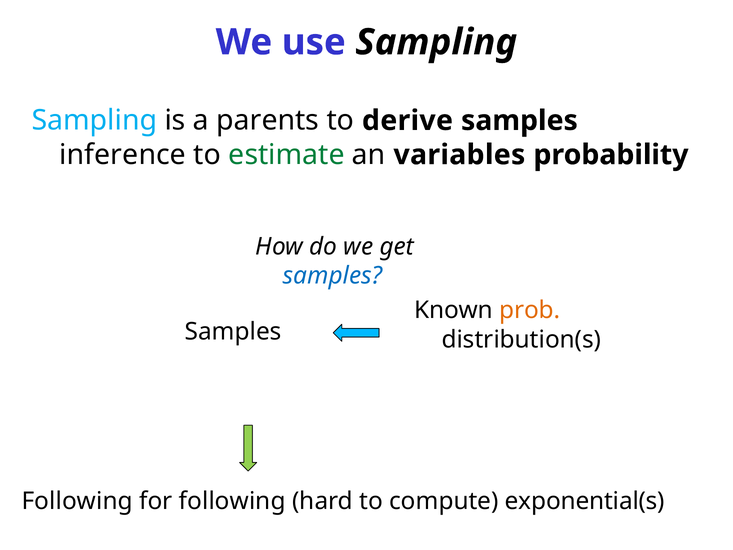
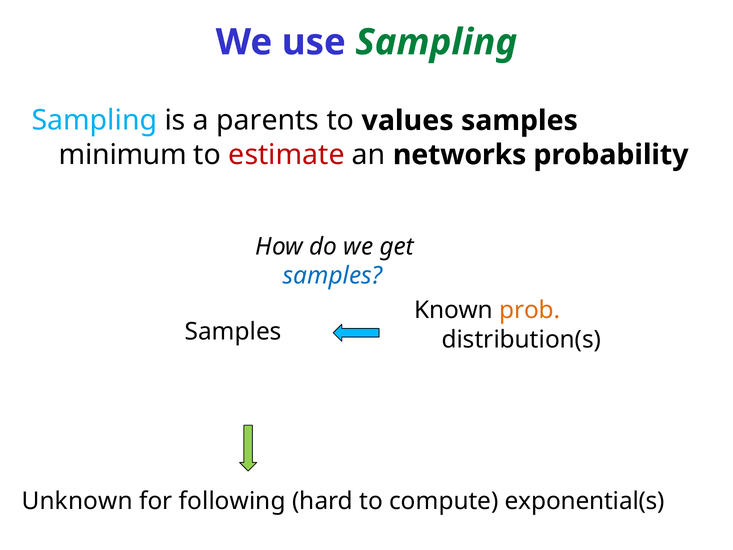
Sampling colour: black -> green (436, 42)
derive: derive -> values (408, 121)
inference: inference -> minimum (123, 155)
estimate colour: green -> red (287, 155)
variables: variables -> networks (460, 155)
Following: Following -> Unknown (77, 501)
